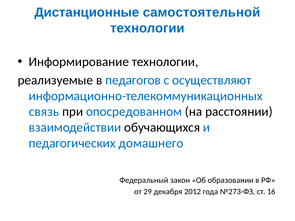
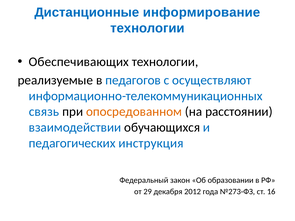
самостоятельной: самостоятельной -> информирование (202, 12)
Информирование: Информирование -> Обеспечивающих (79, 62)
опосредованном colour: blue -> orange (134, 112)
домашнего: домашнего -> инструкция (151, 143)
